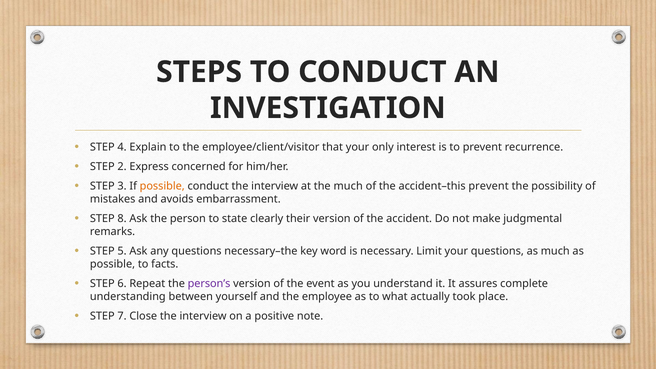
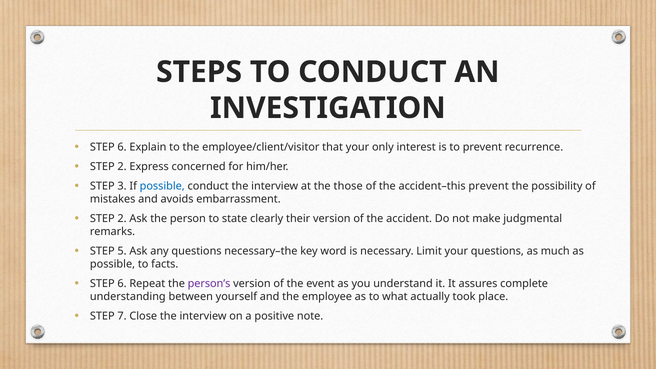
4: 4 -> 6 (122, 147)
possible colour: orange -> blue (162, 186)
the much: much -> those (348, 186)
8: 8 -> 2 (122, 219)
